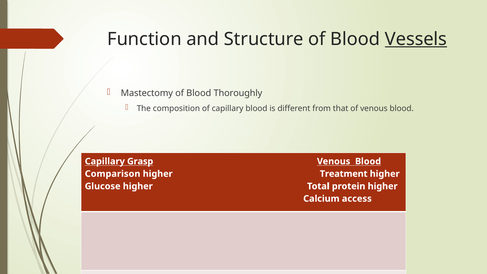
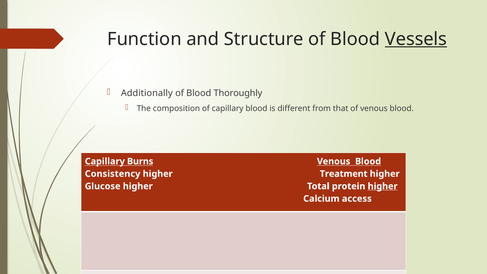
Mastectomy: Mastectomy -> Additionally (147, 93)
Grasp: Grasp -> Burns (140, 161)
Comparison: Comparison -> Consistency (113, 174)
higher underline: none -> present (383, 186)
